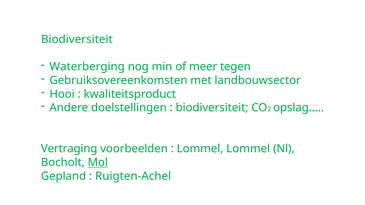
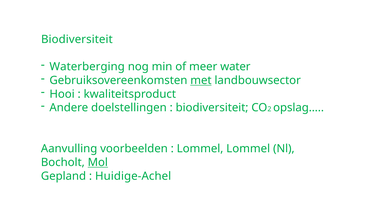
tegen: tegen -> water (235, 67)
met underline: none -> present (201, 80)
Vertraging: Vertraging -> Aanvulling (69, 149)
Ruigten-Achel: Ruigten-Achel -> Huidige-Achel (133, 176)
